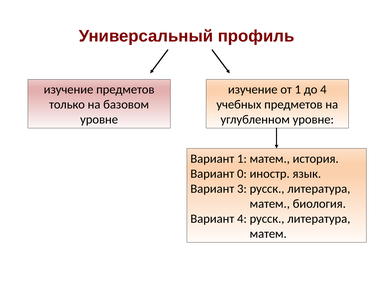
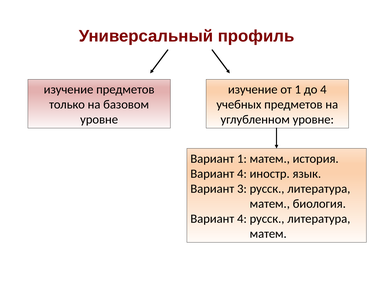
0: 0 -> 4 (242, 174)
